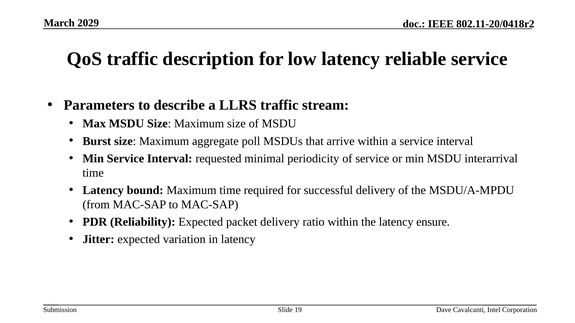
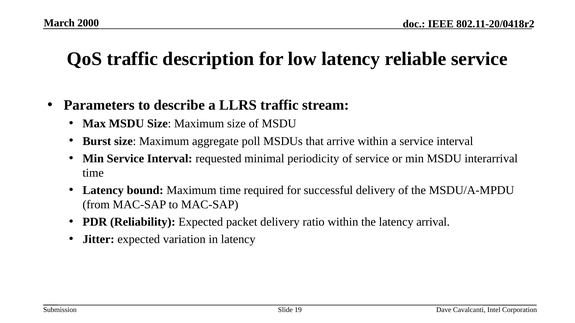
2029: 2029 -> 2000 (88, 23)
ensure: ensure -> arrival (433, 222)
